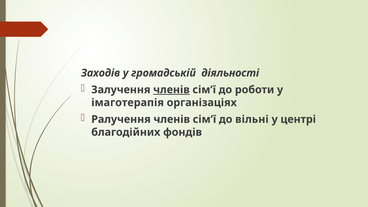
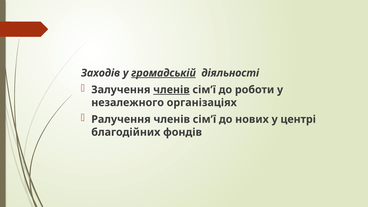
громадській underline: none -> present (164, 73)
імаготерапія: імаготерапія -> незалежного (128, 103)
вільні: вільні -> нових (252, 119)
